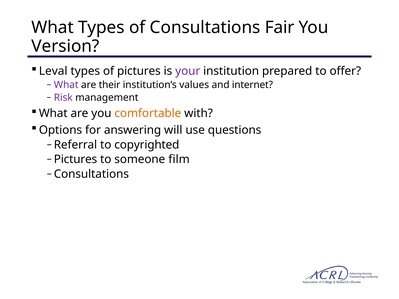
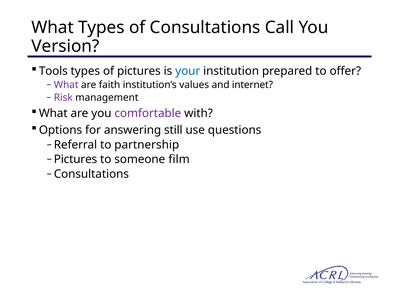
Fair: Fair -> Call (280, 28)
Leval: Leval -> Tools (53, 71)
your colour: purple -> blue (188, 71)
their: their -> faith (110, 85)
comfortable colour: orange -> purple (148, 113)
will: will -> still (173, 130)
copyrighted: copyrighted -> partnership (147, 145)
